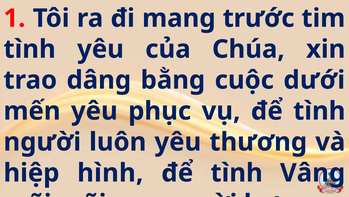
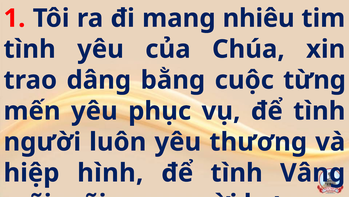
trước: trước -> nhiêu (259, 18)
dưới: dưới -> từng (315, 80)
